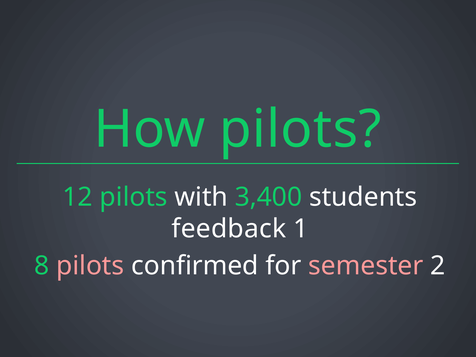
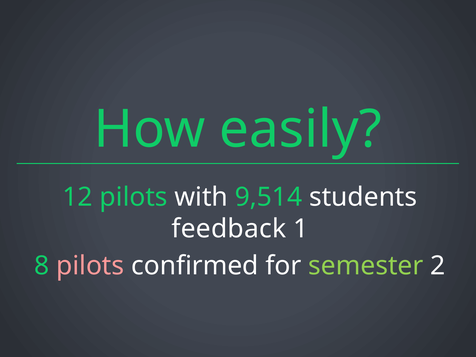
How pilots: pilots -> easily (301, 129)
3,400: 3,400 -> 9,514 (268, 197)
semester colour: pink -> light green (366, 266)
